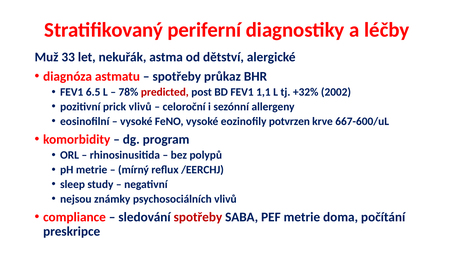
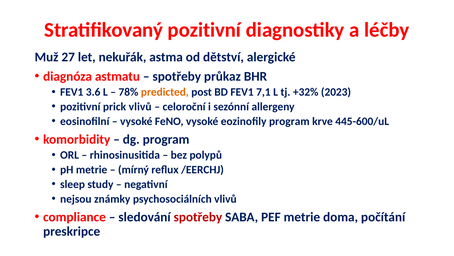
Stratifikovaný periferní: periferní -> pozitivní (204, 30)
33: 33 -> 27 (68, 57)
6.5: 6.5 -> 3.6 (93, 92)
predicted colour: red -> orange (165, 92)
1,1: 1,1 -> 7,1 (263, 92)
2002: 2002 -> 2023 (336, 92)
eozinofily potvrzen: potvrzen -> program (289, 121)
667-600/uL: 667-600/uL -> 445-600/uL (362, 121)
